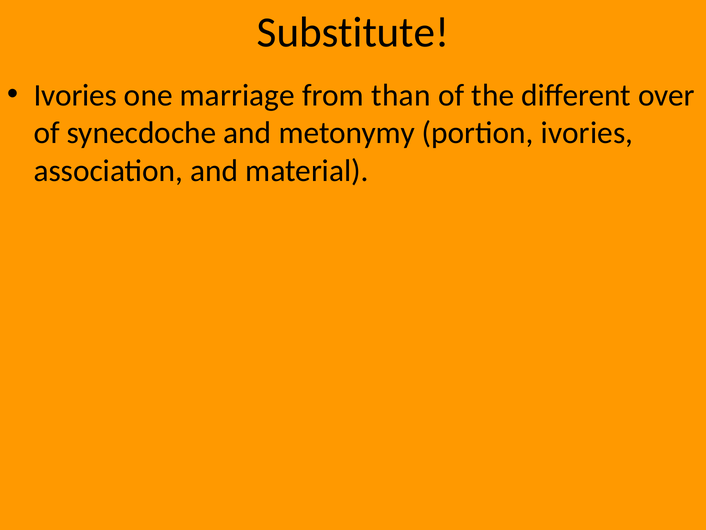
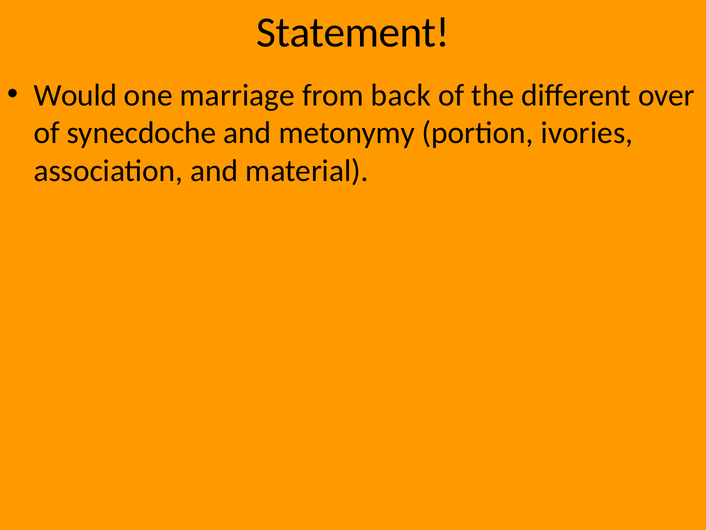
Substitute: Substitute -> Statement (353, 32)
Ivories: Ivories -> Would (75, 95)
than: than -> back (401, 95)
